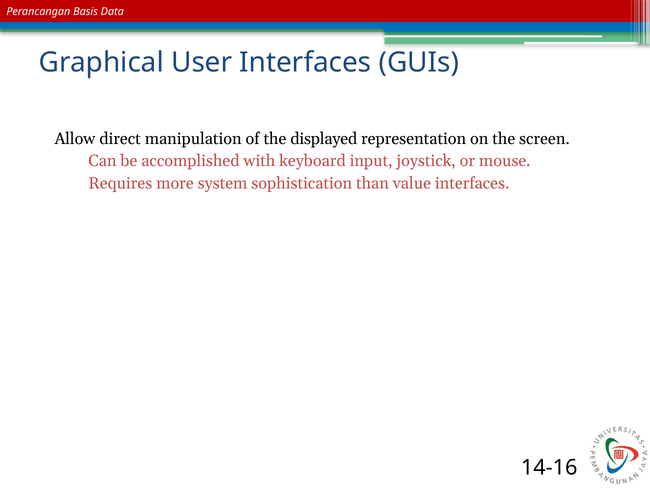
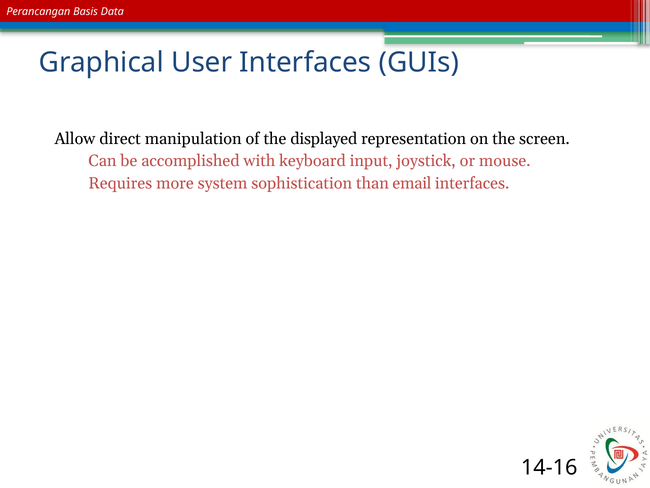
value: value -> email (412, 183)
